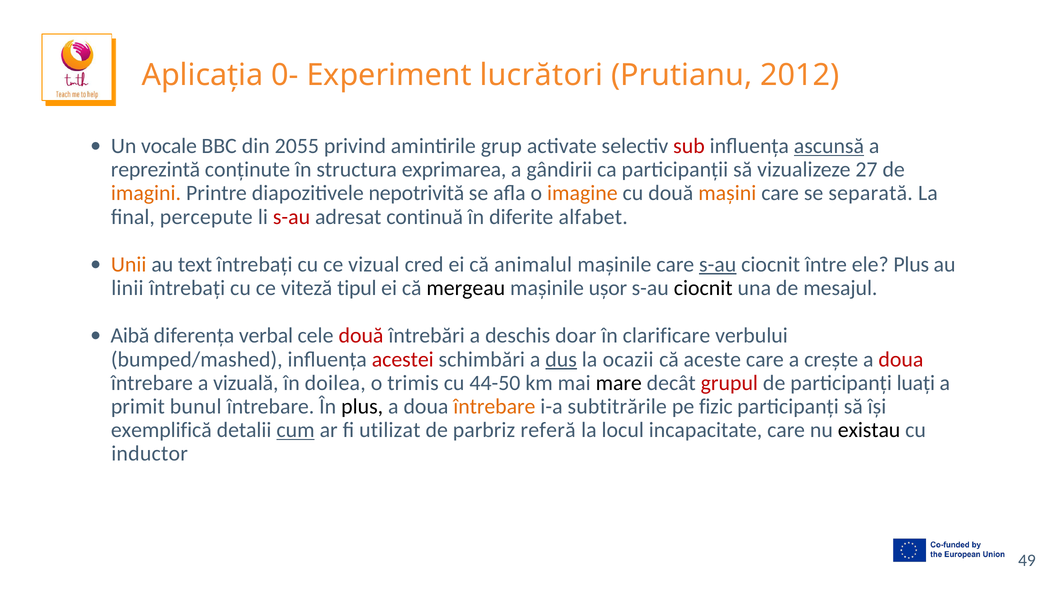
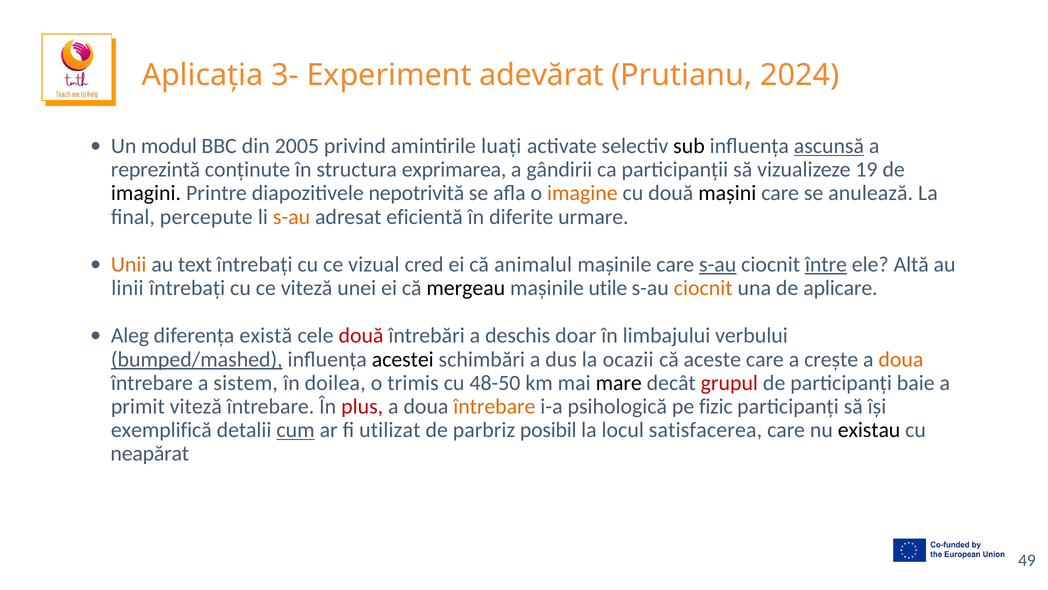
0-: 0- -> 3- (285, 75)
lucrători: lucrători -> adevărat (542, 75)
2012: 2012 -> 2024 (800, 75)
vocale: vocale -> modul (169, 146)
2055: 2055 -> 2005 (297, 146)
grup: grup -> luați (501, 146)
sub colour: red -> black (689, 146)
27: 27 -> 19 (866, 170)
imagini colour: orange -> black (146, 193)
mașini colour: orange -> black (727, 193)
separată: separată -> anulează (871, 193)
s-au colour: red -> orange (291, 217)
continuă: continuă -> eficientă (425, 217)
alfabet: alfabet -> urmare (593, 217)
între underline: none -> present (826, 264)
ele Plus: Plus -> Altă (911, 264)
tipul: tipul -> unei (357, 288)
ușor: ușor -> utile (608, 288)
ciocnit colour: black -> orange (703, 288)
mesajul: mesajul -> aplicare (840, 288)
Aibă: Aibă -> Aleg (130, 336)
verbal: verbal -> există (266, 336)
clarificare: clarificare -> limbajului (666, 336)
bumped/mashed underline: none -> present (197, 359)
acestei colour: red -> black (403, 359)
dus underline: present -> none (561, 359)
doua colour: red -> orange (901, 359)
vizuală: vizuală -> sistem (246, 383)
44-50: 44-50 -> 48-50 (495, 383)
luați: luați -> baie (916, 383)
primit bunul: bunul -> viteză (196, 406)
plus colour: black -> red (362, 406)
subtitrările: subtitrările -> psihologică (617, 406)
referă: referă -> posibil (548, 430)
incapacitate: incapacitate -> satisfacerea (705, 430)
inductor: inductor -> neapărat (150, 453)
